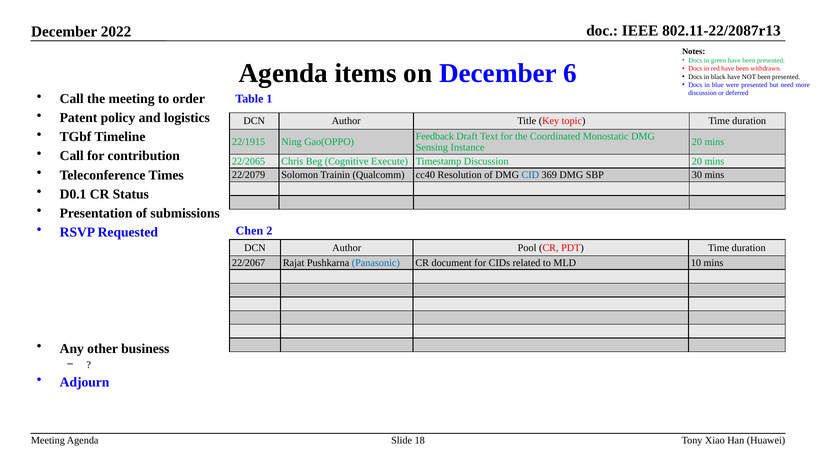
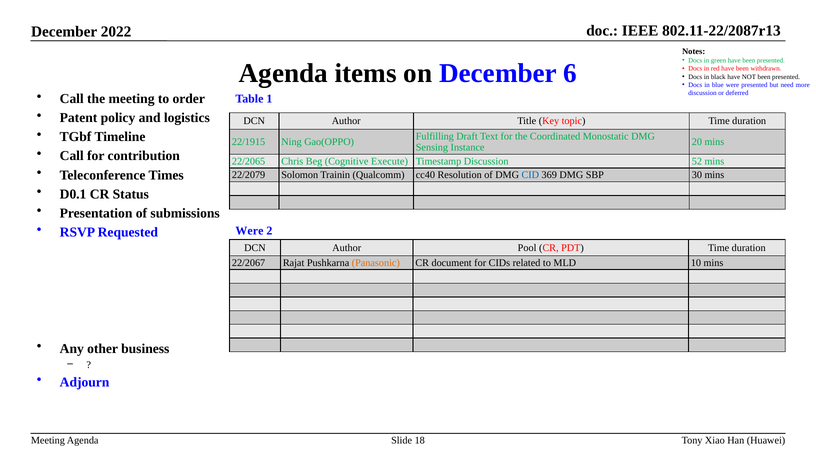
Feedback: Feedback -> Fulfilling (435, 136)
Discussion 20: 20 -> 52 (697, 161)
Chen: Chen -> Were (249, 231)
Panasonic colour: blue -> orange (376, 263)
